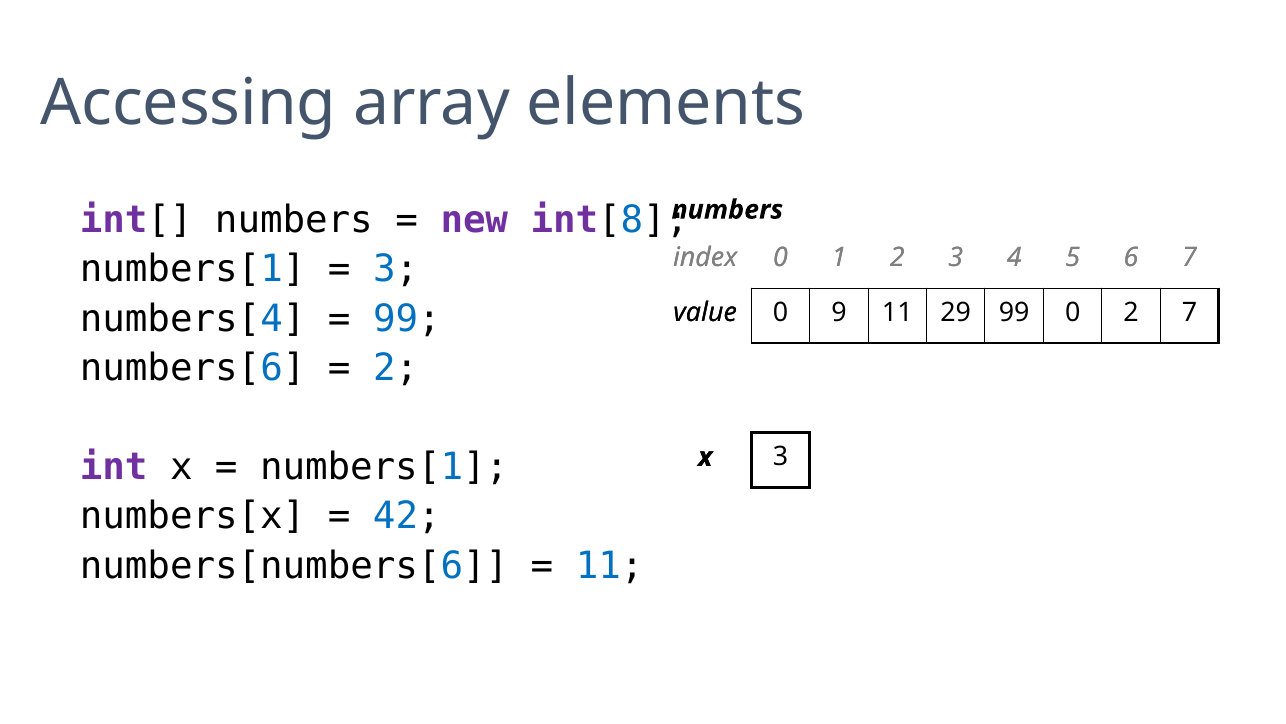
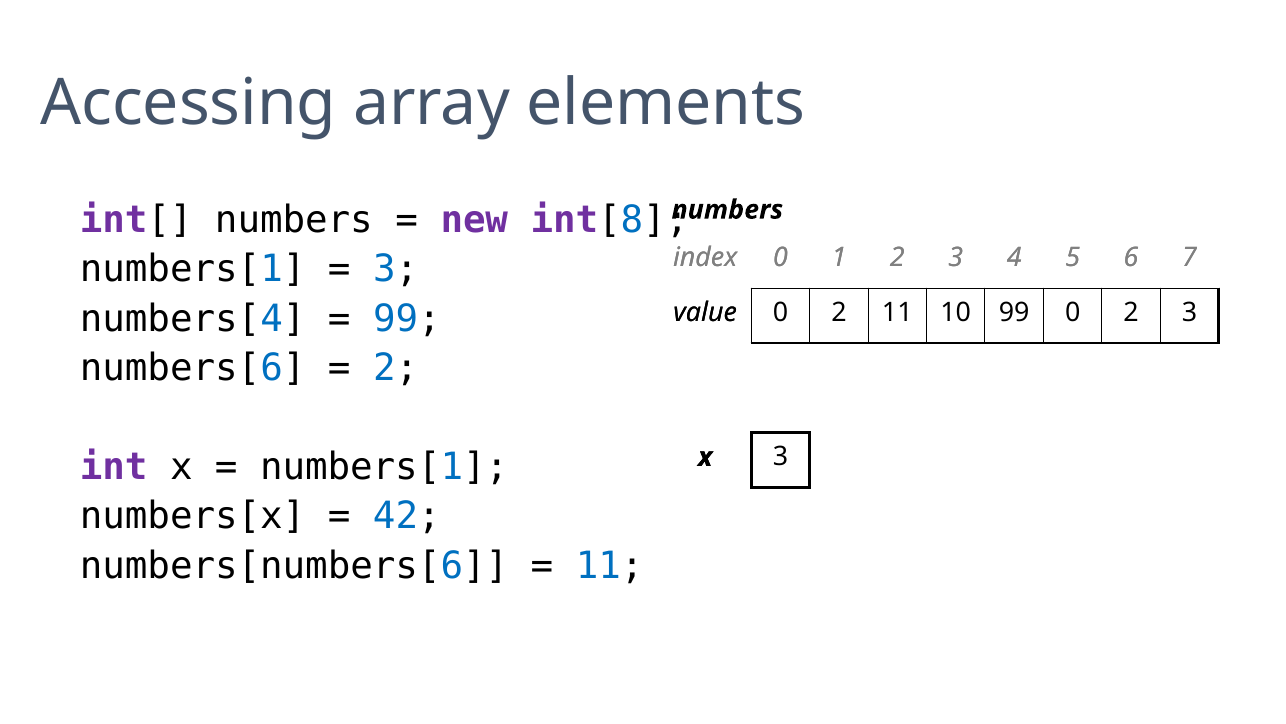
9: 9 -> 2 (839, 313)
29: 29 -> 10 (956, 313)
0 2 7: 7 -> 3 (1190, 313)
